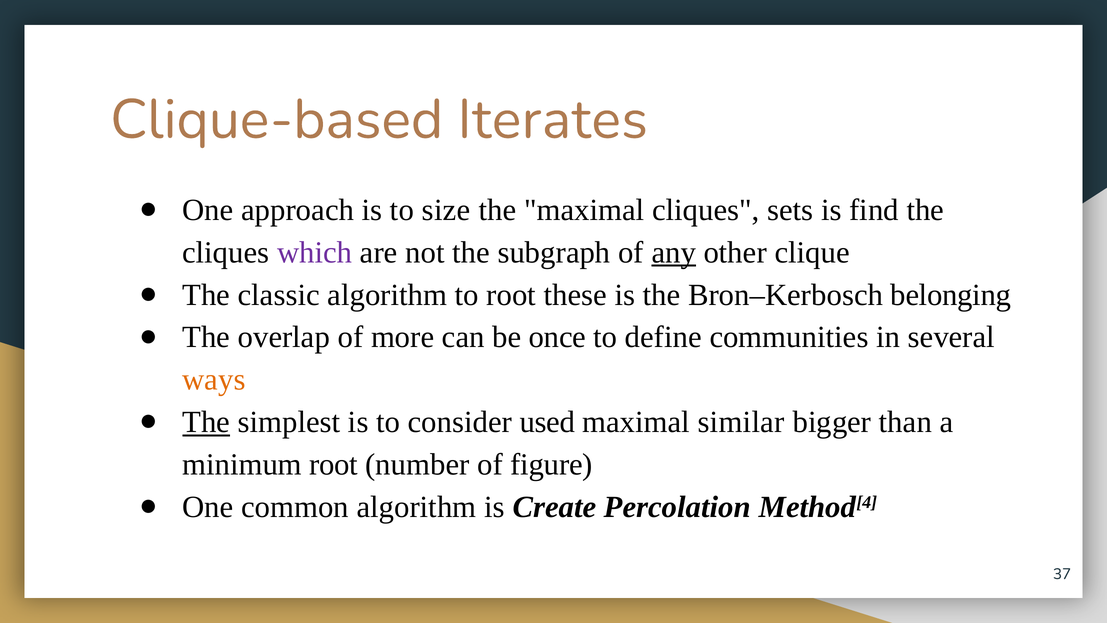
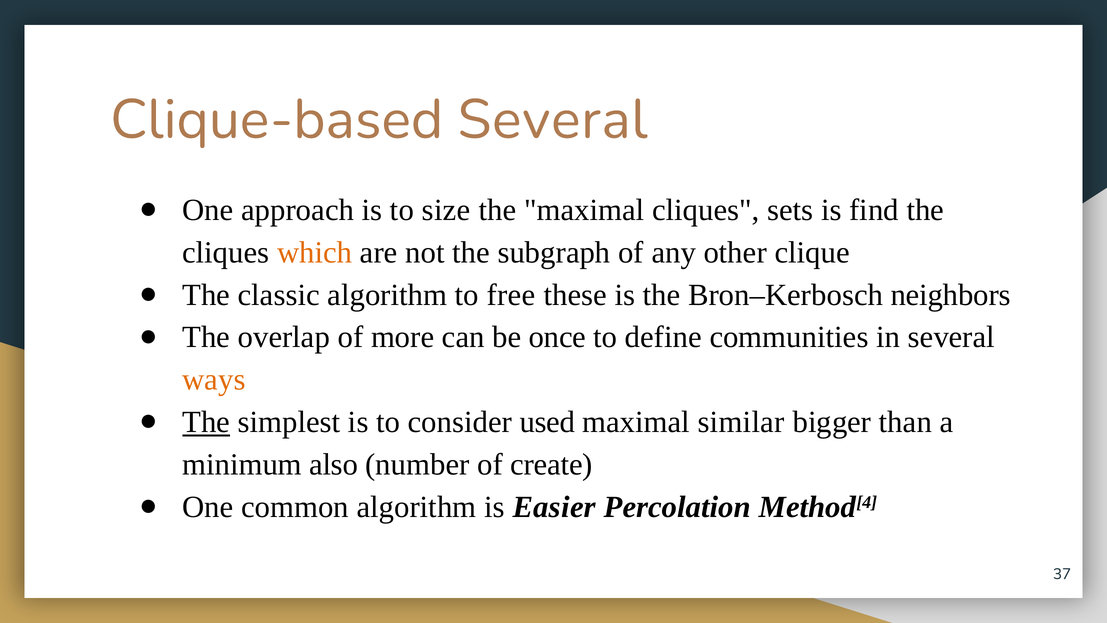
Clique-based Iterates: Iterates -> Several (553, 119)
which colour: purple -> orange (315, 252)
any underline: present -> none (674, 252)
to root: root -> free (511, 295)
belonging: belonging -> neighbors (951, 295)
minimum root: root -> also (334, 465)
figure: figure -> create (552, 465)
Create: Create -> Easier (554, 507)
